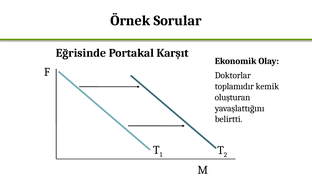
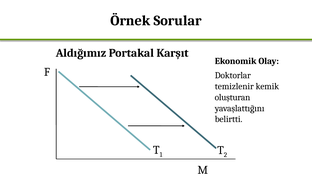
Eğrisinde: Eğrisinde -> Aldığımız (81, 53)
toplamıdır: toplamıdır -> temizlenir (234, 86)
